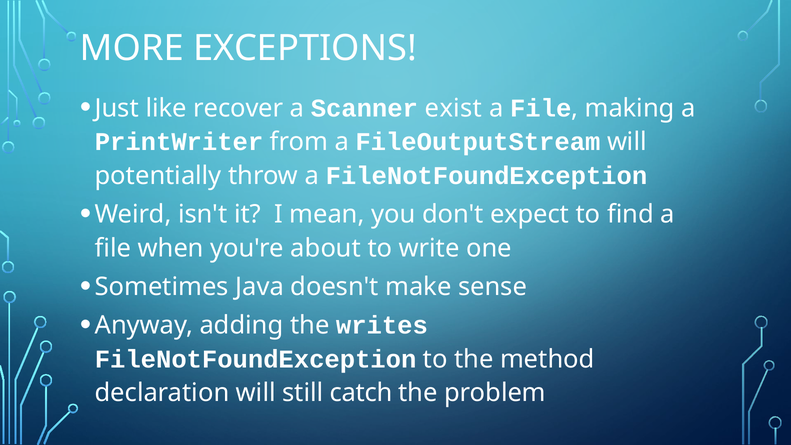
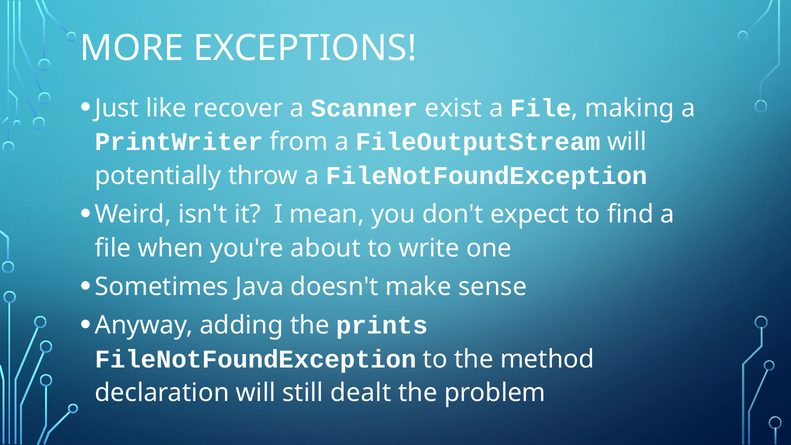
writes: writes -> prints (382, 325)
catch: catch -> dealt (361, 393)
